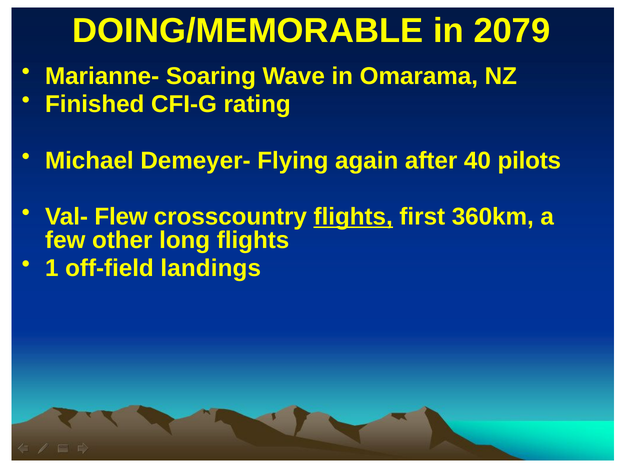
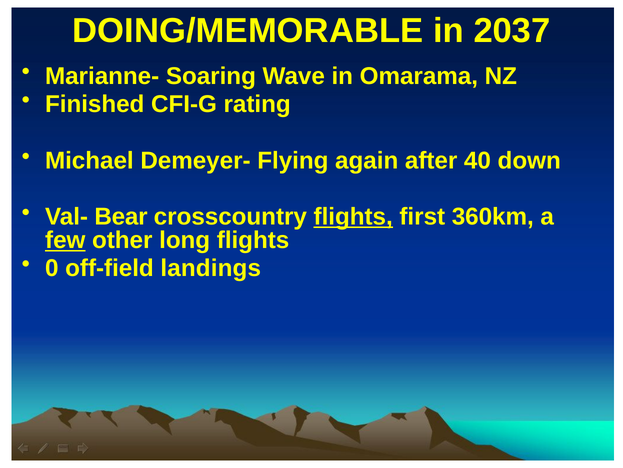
2079: 2079 -> 2037 (512, 31)
pilots: pilots -> down (529, 160)
Flew: Flew -> Bear (121, 217)
few underline: none -> present (65, 240)
1: 1 -> 0 (52, 268)
